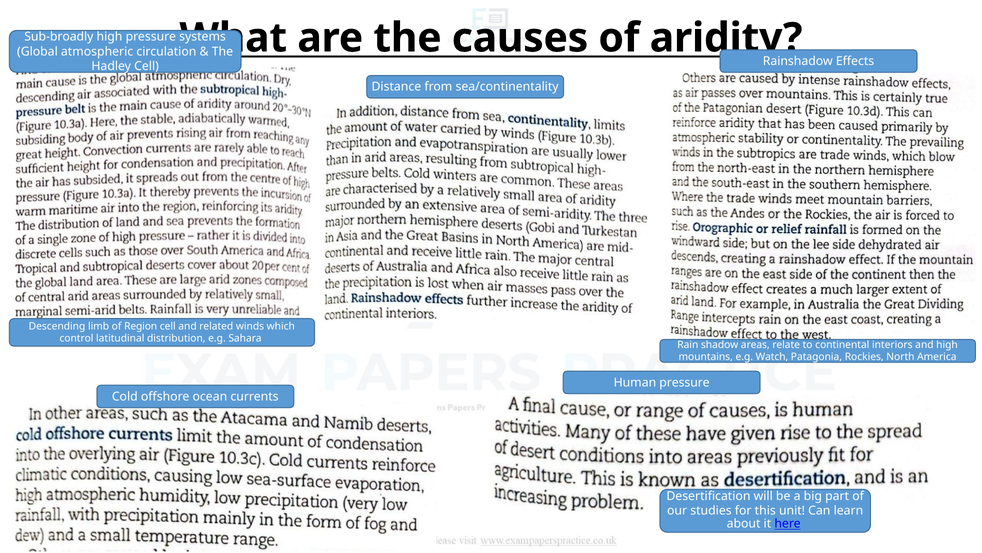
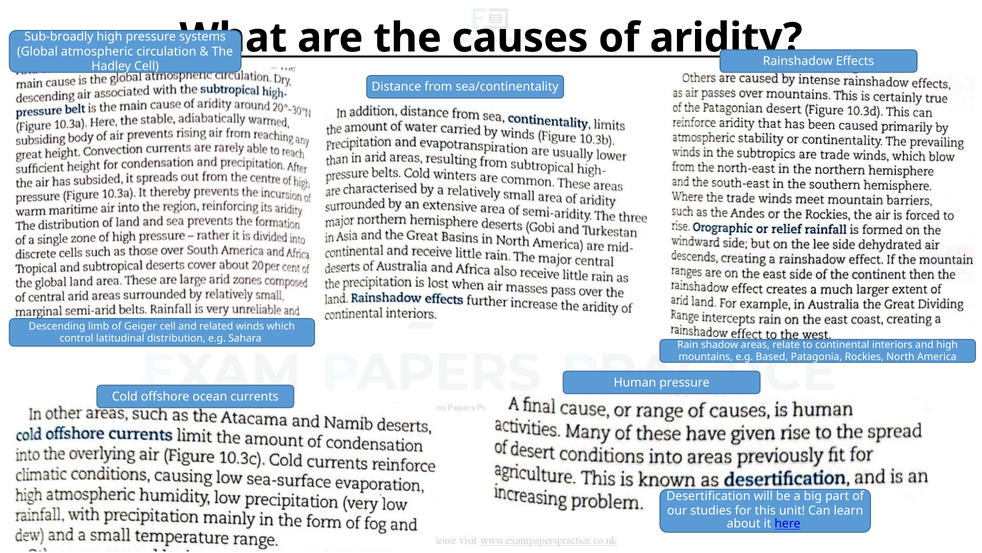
Region: Region -> Geiger (141, 326)
Watch: Watch -> Based (772, 357)
